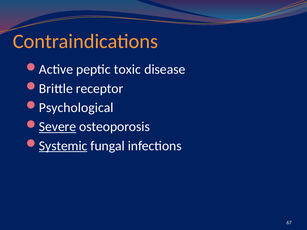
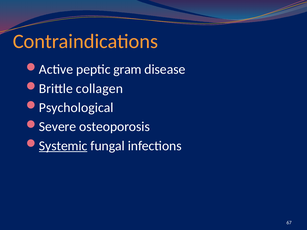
toxic: toxic -> gram (128, 70)
receptor: receptor -> collagen (99, 89)
Severe underline: present -> none (58, 127)
